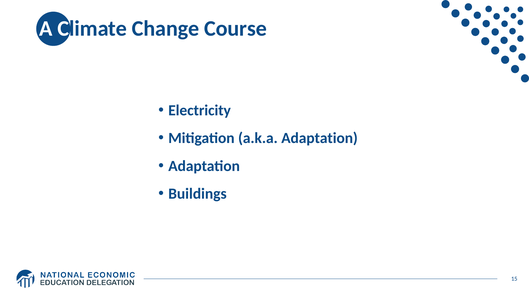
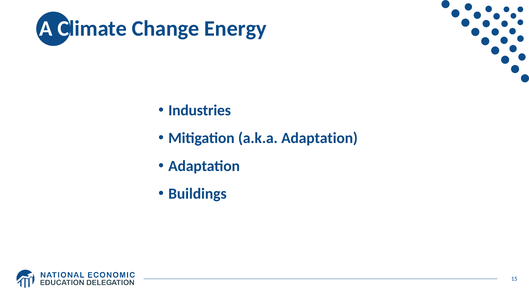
Course: Course -> Energy (235, 29)
Electricity: Electricity -> Industries (200, 110)
